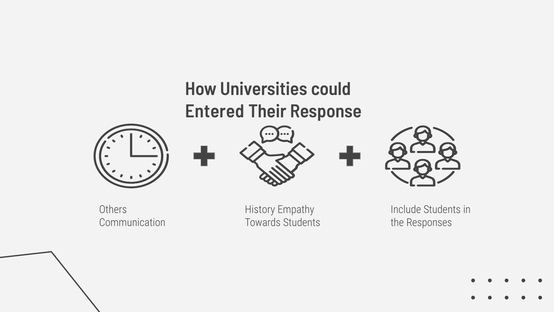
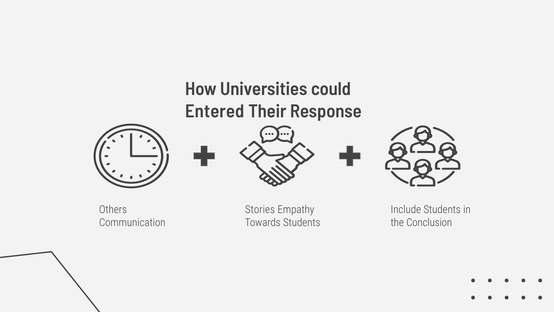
History: History -> Stories (260, 210)
Responses: Responses -> Conclusion (429, 222)
